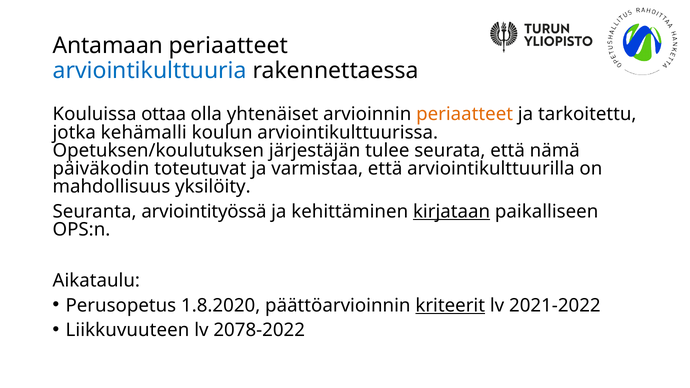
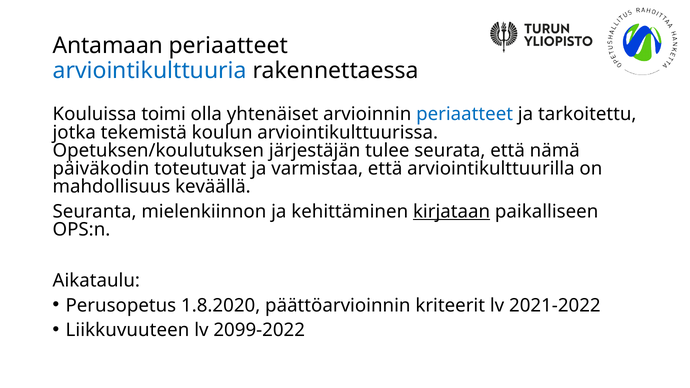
ottaa: ottaa -> toimi (164, 114)
periaatteet colour: orange -> blue (465, 114)
kehämalli: kehämalli -> tekemistä (144, 132)
yksilöity: yksilöity -> keväällä (213, 187)
arviointityössä: arviointityössä -> mielenkiinnon (204, 211)
kriteerit underline: present -> none (450, 305)
2078-2022: 2078-2022 -> 2099-2022 (259, 330)
